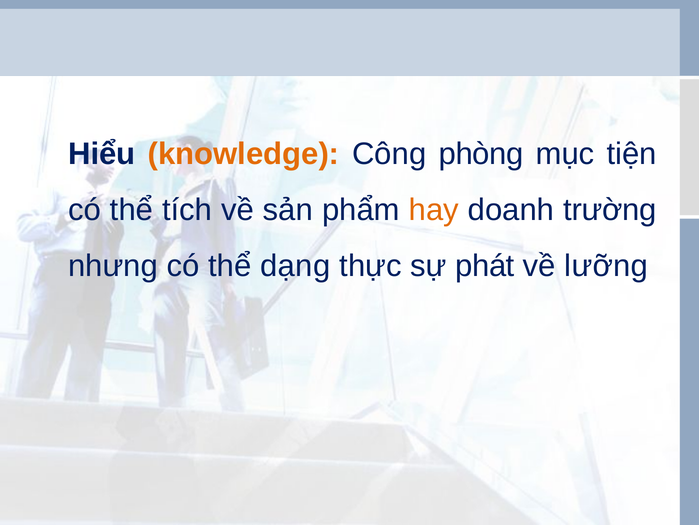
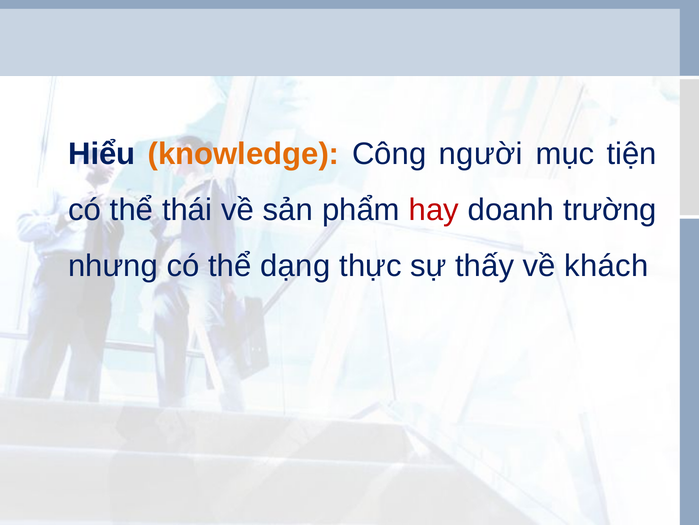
phòng: phòng -> người (481, 154)
tích: tích -> thái (187, 210)
hay colour: orange -> red (434, 210)
phát: phát -> thấy (485, 265)
lưỡng: lưỡng -> khách (606, 265)
